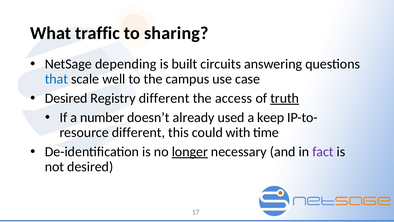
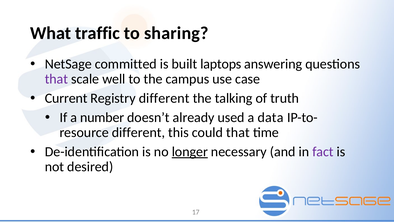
depending: depending -> committed (126, 64)
circuits: circuits -> laptops (221, 64)
that colour: blue -> purple (56, 79)
Desired: Desired -> Current (66, 98)
access: access -> talking (234, 98)
truth underline: present -> none (285, 98)
keep: keep -> data (271, 117)
could with: with -> that (238, 132)
